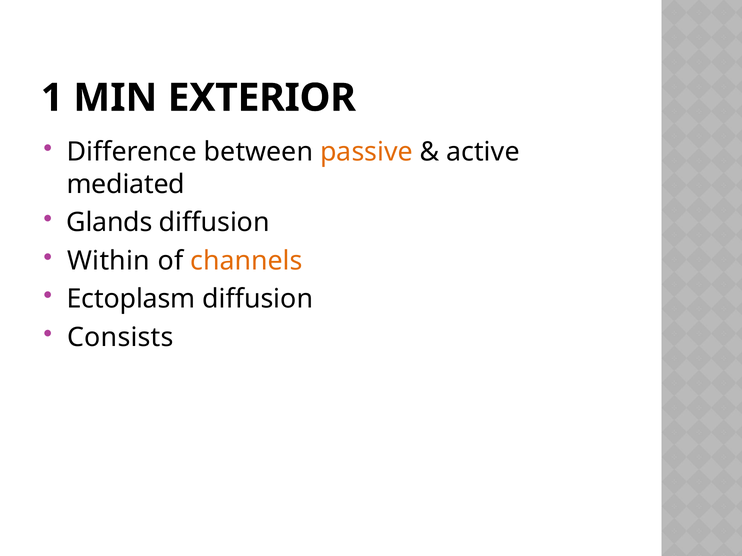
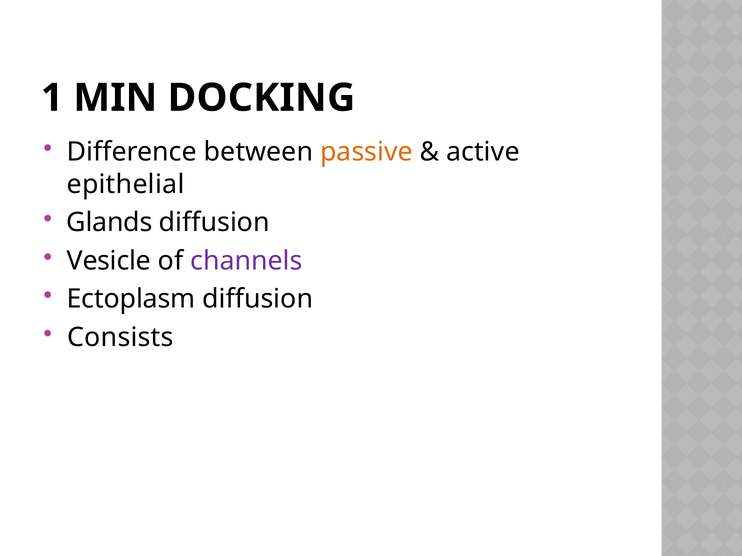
EXTERIOR: EXTERIOR -> DOCKING (261, 98)
mediated: mediated -> epithelial (126, 184)
Within: Within -> Vesicle (109, 261)
channels colour: orange -> purple (246, 261)
